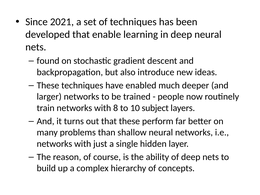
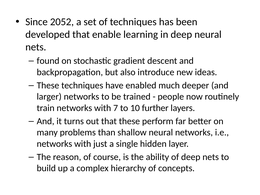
2021: 2021 -> 2052 (62, 22)
8: 8 -> 7 (116, 108)
subject: subject -> further (155, 108)
